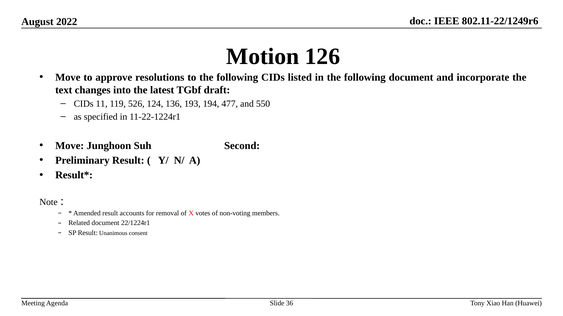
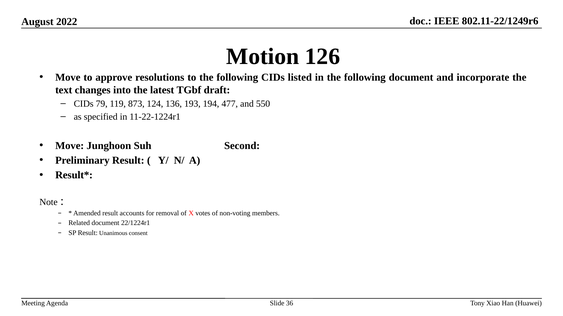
11: 11 -> 79 (102, 104)
526: 526 -> 873 (136, 104)
